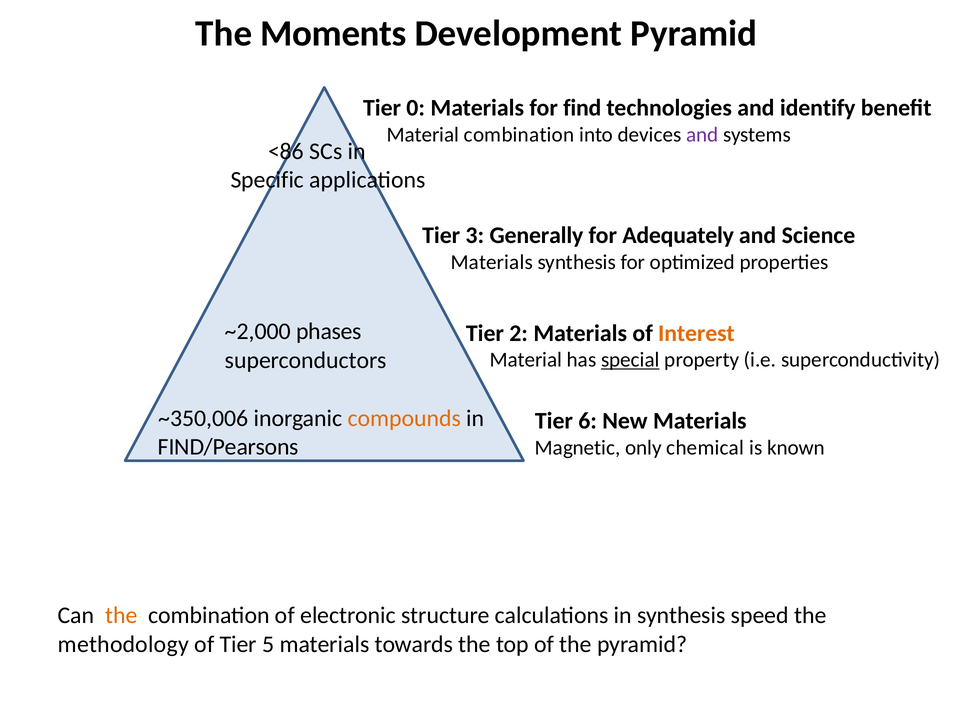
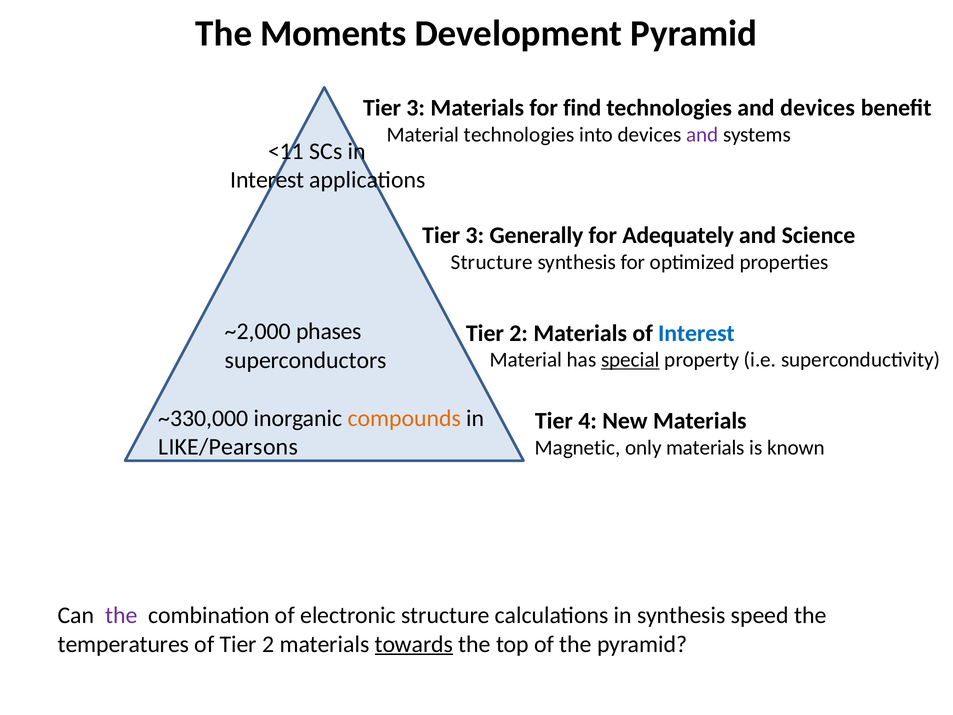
0: 0 -> 3 (416, 108)
and identify: identify -> devices (818, 108)
Material combination: combination -> technologies (519, 135)
<86: <86 -> <11 (286, 151)
Specific: Specific -> Interest (267, 180)
Materials: Materials -> Structure (492, 262)
Interest colour: orange -> blue (696, 333)
~350,006: ~350,006 -> ~330,000 (203, 418)
6: 6 -> 4 (588, 421)
FIND/Pearsons: FIND/Pearsons -> LIKE/Pearsons (228, 447)
only chemical: chemical -> materials (706, 448)
the colour: orange -> purple (121, 615)
methodology: methodology -> temperatures (124, 644)
of Tier 5: 5 -> 2 (268, 644)
towards underline: none -> present (414, 644)
